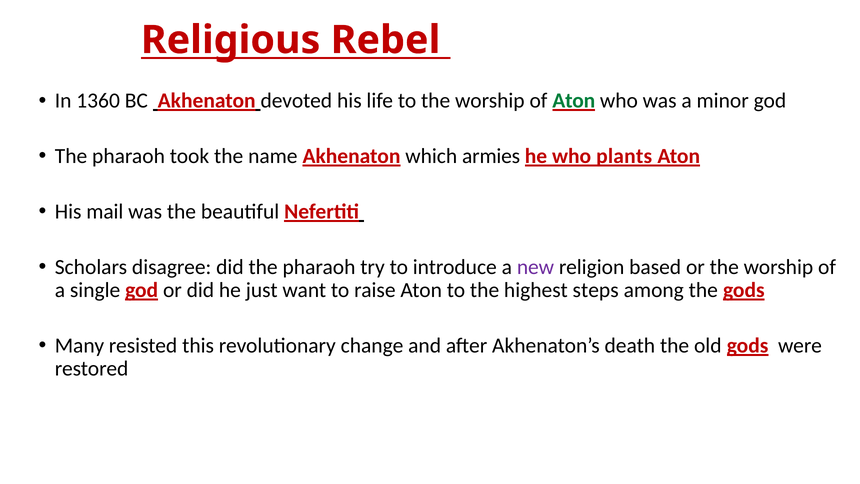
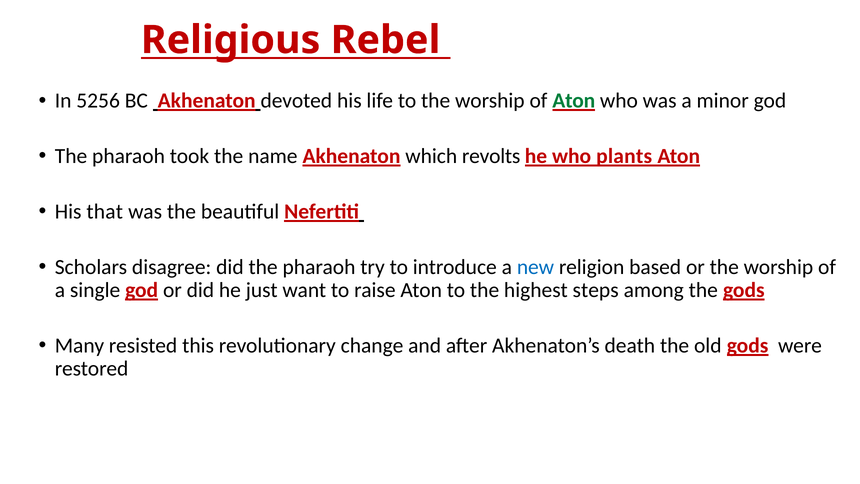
1360: 1360 -> 5256 (98, 101)
armies: armies -> revolts (491, 156)
mail: mail -> that (105, 211)
new colour: purple -> blue (535, 267)
